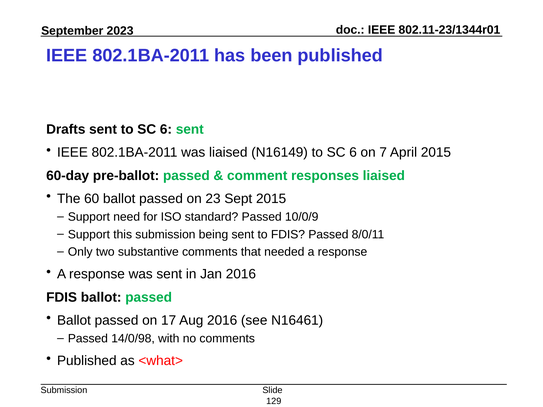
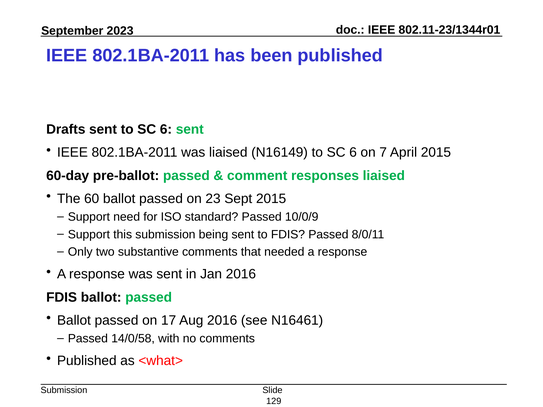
14/0/98: 14/0/98 -> 14/0/58 (133, 339)
